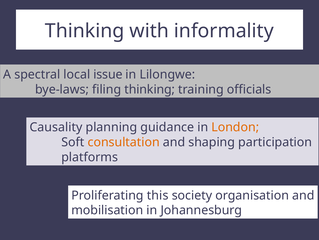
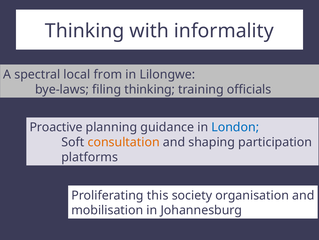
issue: issue -> from (108, 74)
Causality: Causality -> Proactive (56, 127)
London colour: orange -> blue (235, 127)
